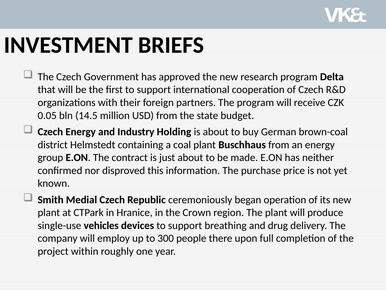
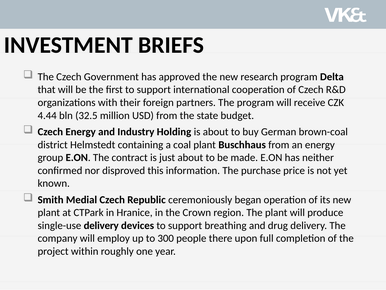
0.05: 0.05 -> 4.44 (47, 115)
14.5: 14.5 -> 32.5 (86, 115)
single-use vehicles: vehicles -> delivery (101, 225)
